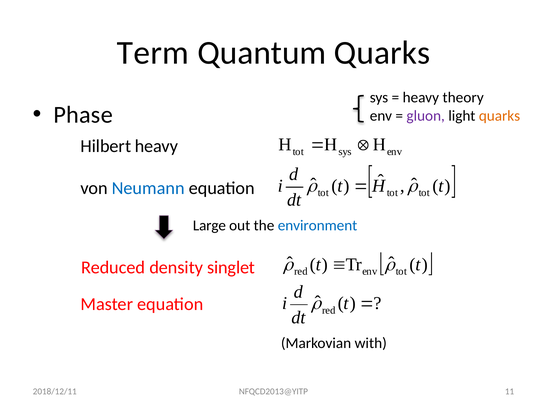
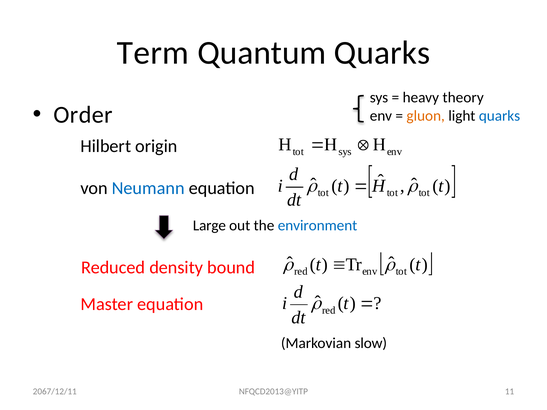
Phase: Phase -> Order (83, 115)
gluon colour: purple -> orange (426, 116)
quarks colour: orange -> blue (500, 116)
Hilbert heavy: heavy -> origin (156, 146)
singlet: singlet -> bound (231, 268)
with: with -> slow (371, 343)
2018/12/11: 2018/12/11 -> 2067/12/11 (55, 392)
